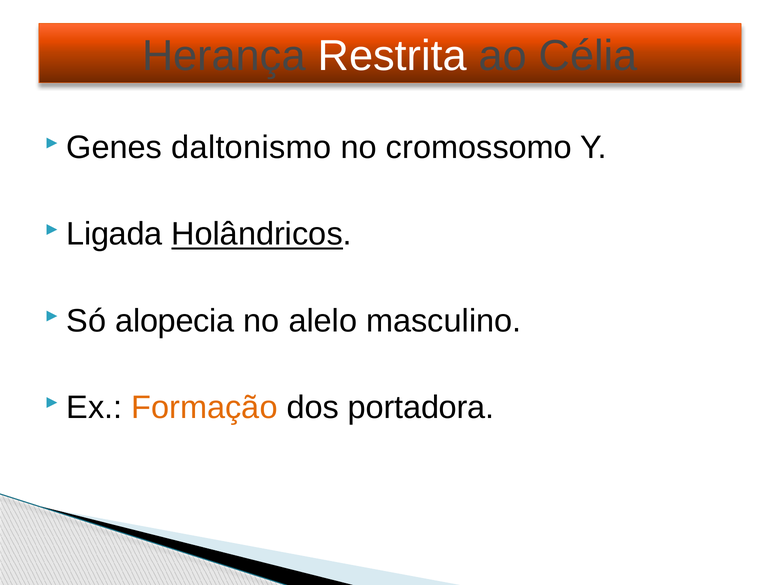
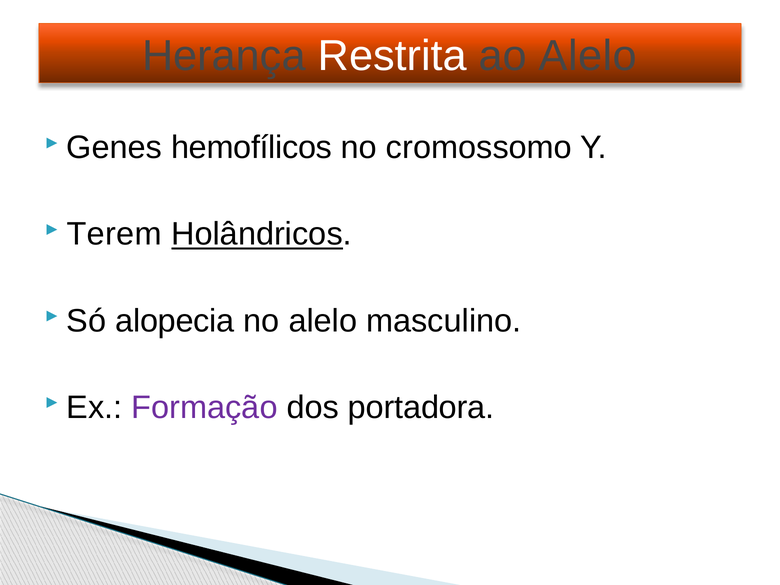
ao Célia: Célia -> Alelo (588, 56)
daltonismo: daltonismo -> hemofílicos (252, 147)
Ligada: Ligada -> Terem (114, 234)
Formação colour: orange -> purple (205, 407)
